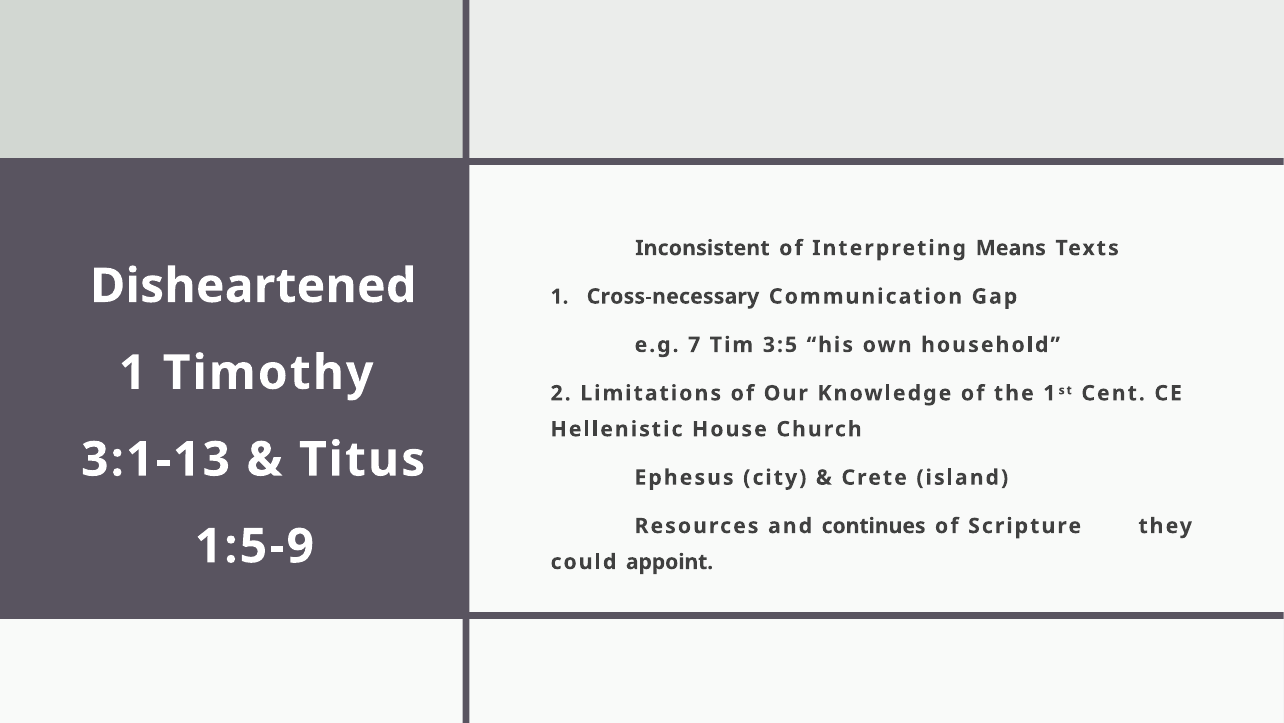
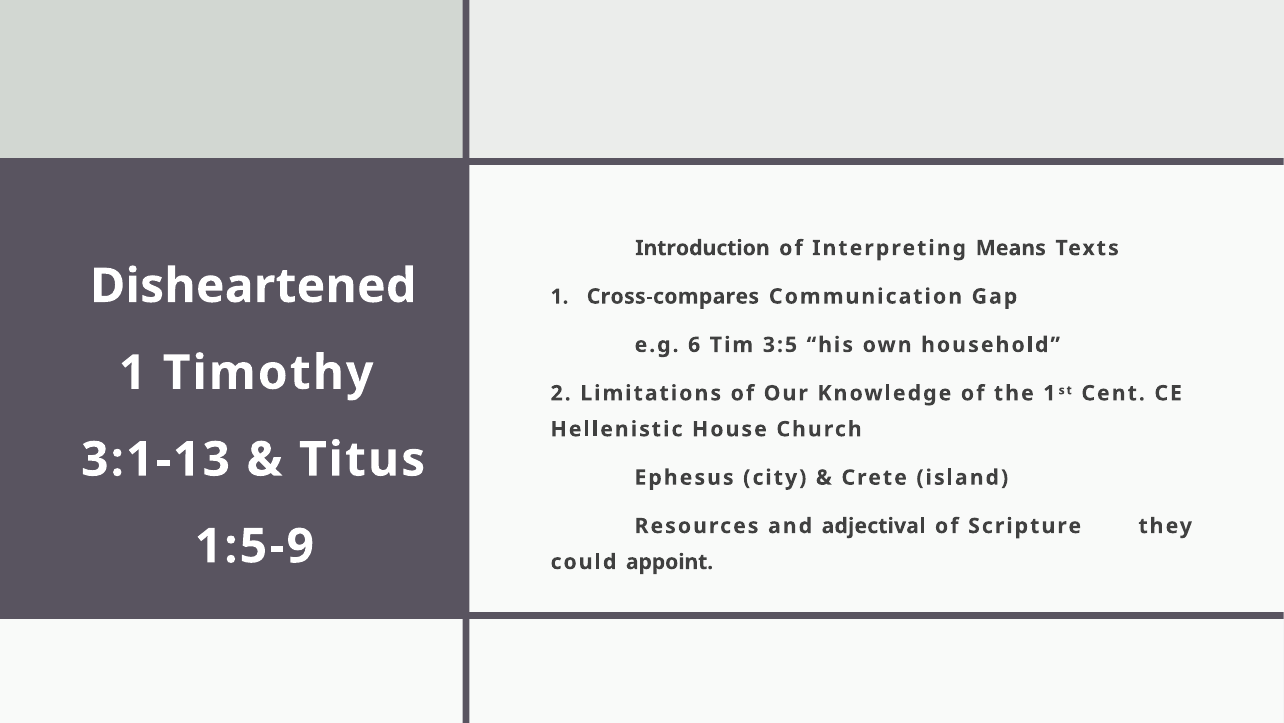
Inconsistent: Inconsistent -> Introduction (703, 248)
Cross-necessary: Cross-necessary -> Cross-compares (673, 296)
7: 7 -> 6 (694, 345)
continues: continues -> adjectival (873, 526)
